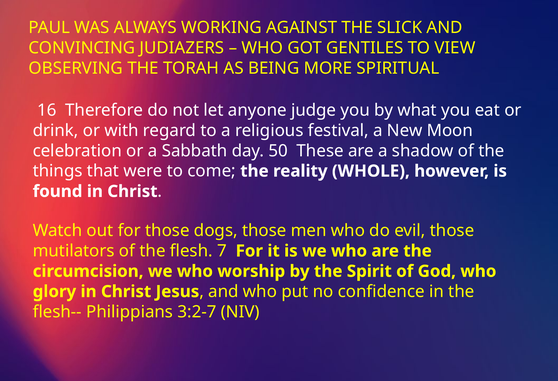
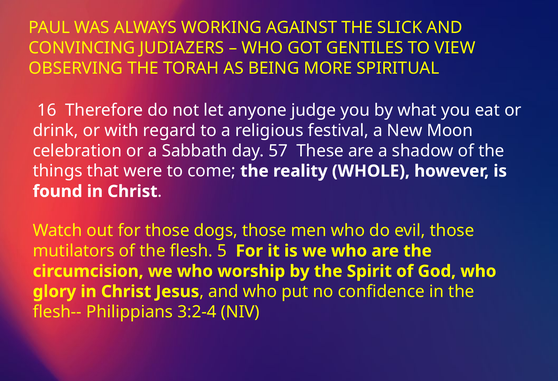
50: 50 -> 57 (278, 151)
7: 7 -> 5 (222, 251)
3:2-7: 3:2-7 -> 3:2-4 (197, 311)
